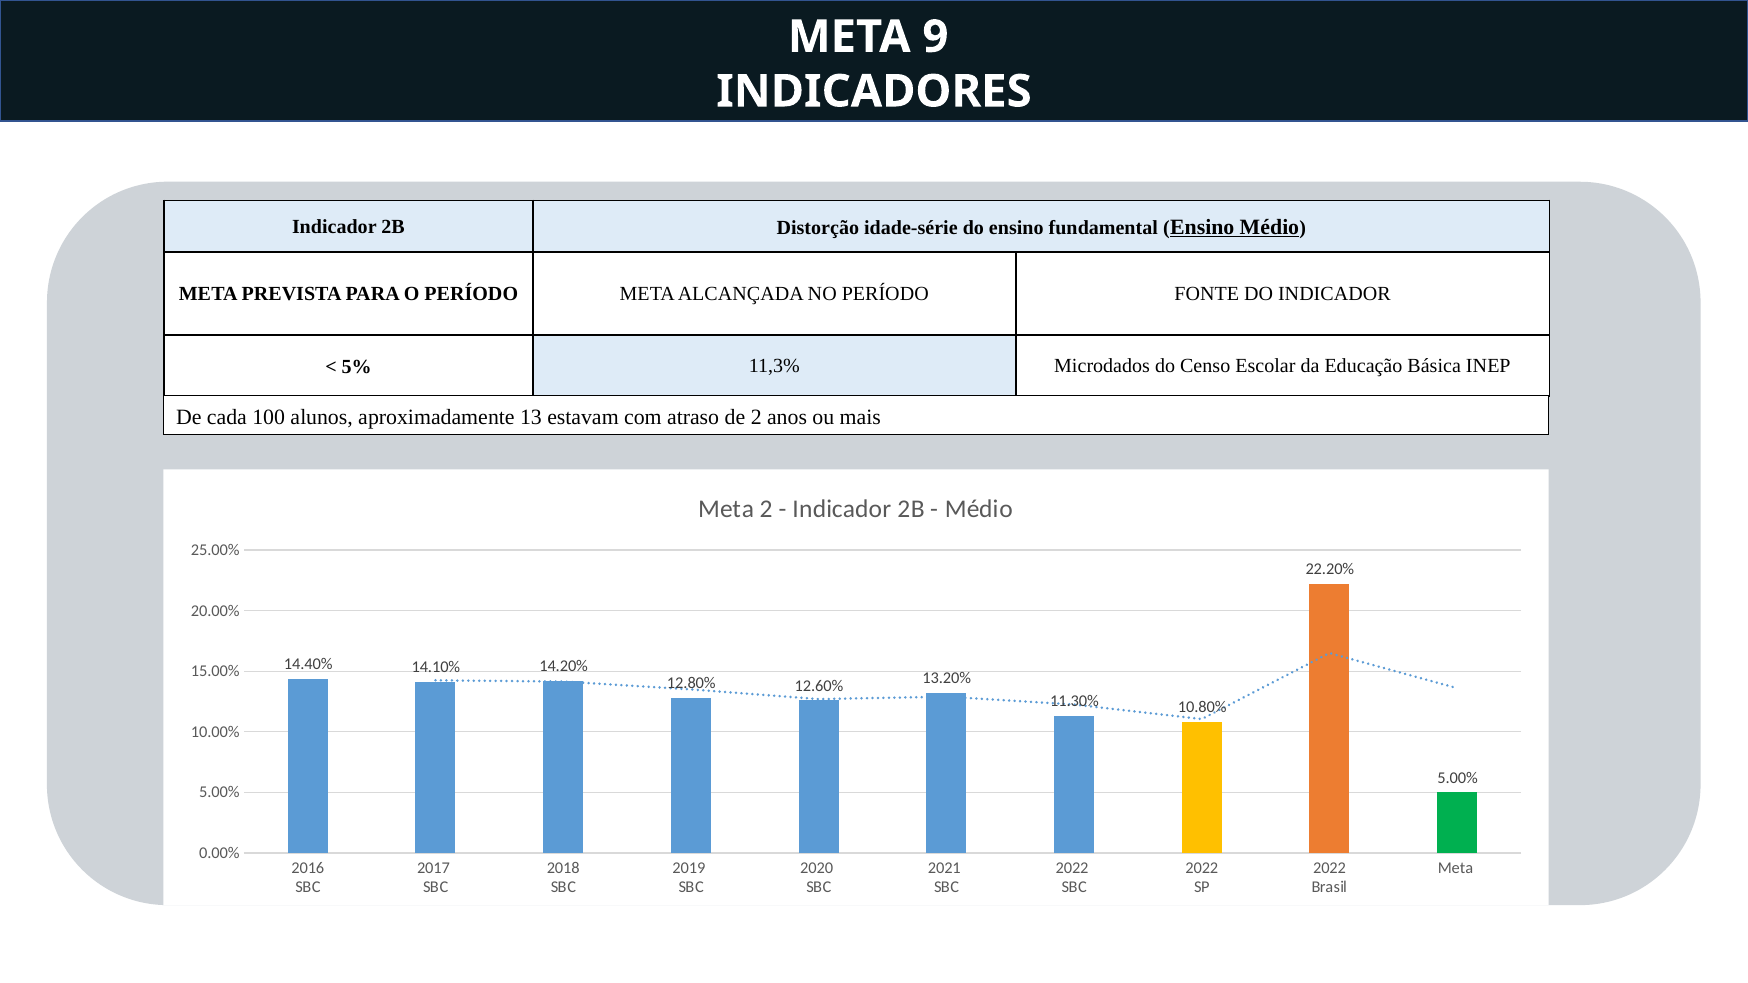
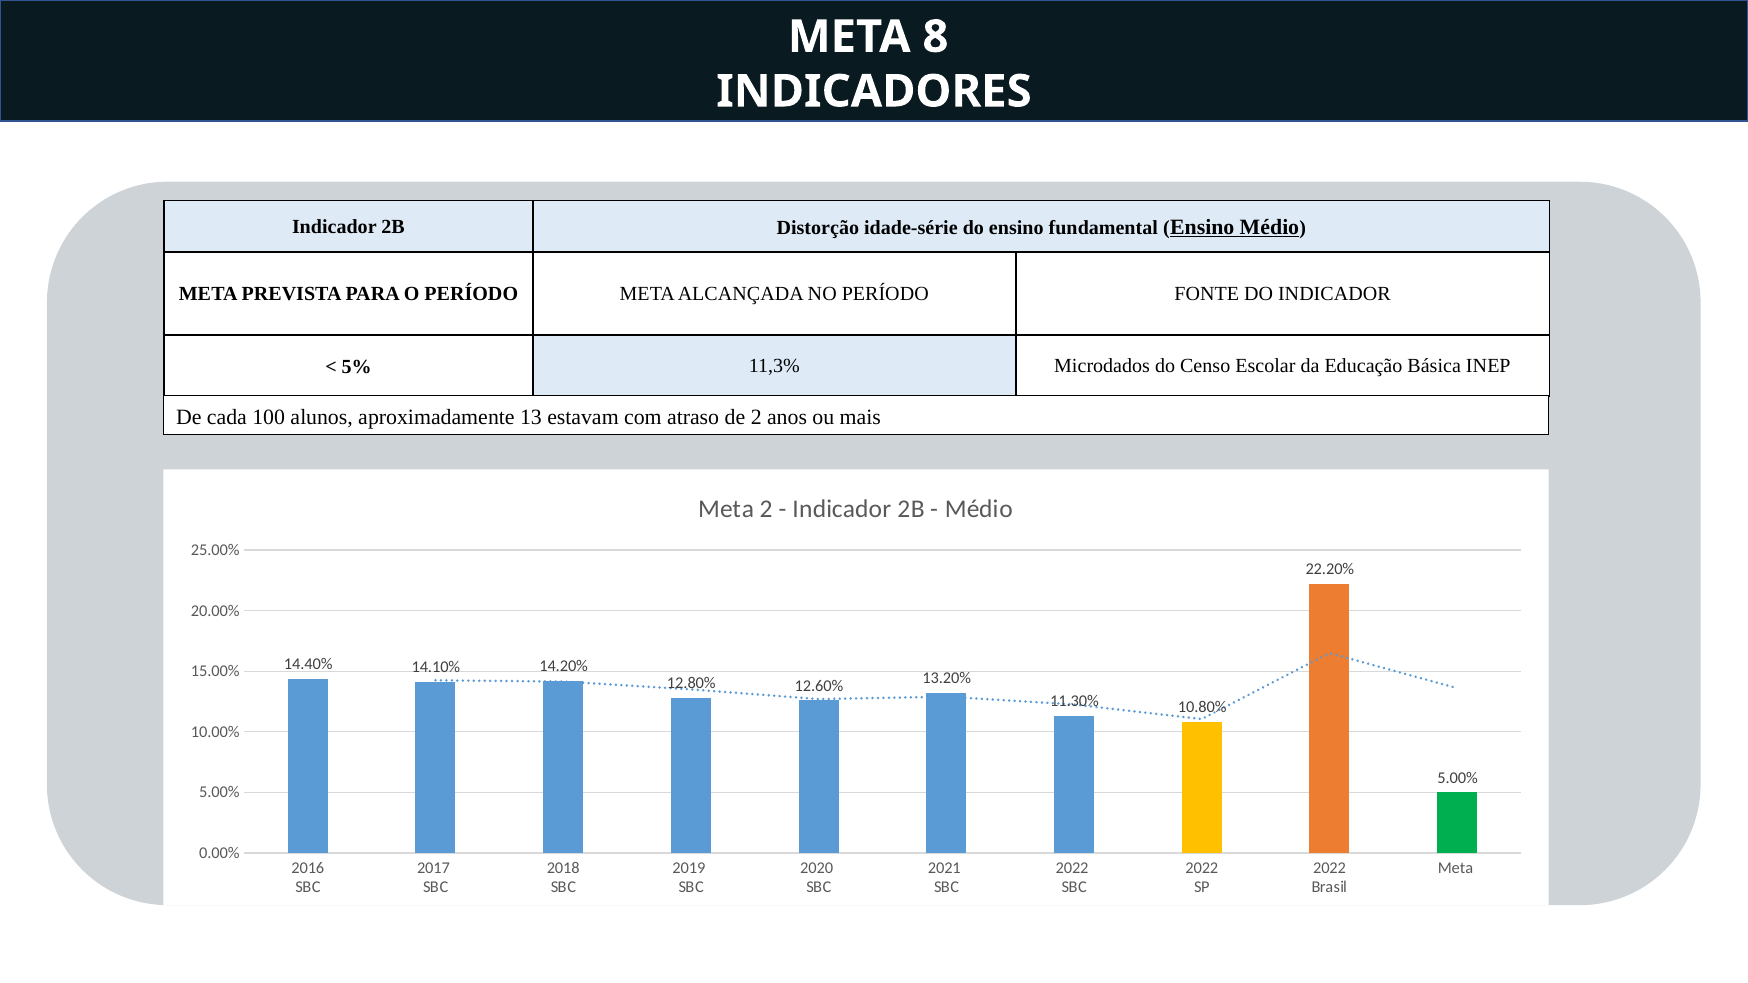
9: 9 -> 8 (935, 37)
